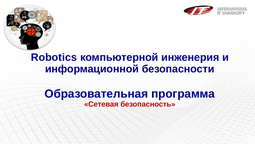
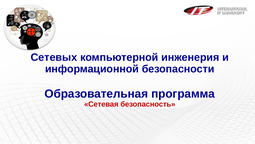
Robotics: Robotics -> Сетевых (54, 57)
